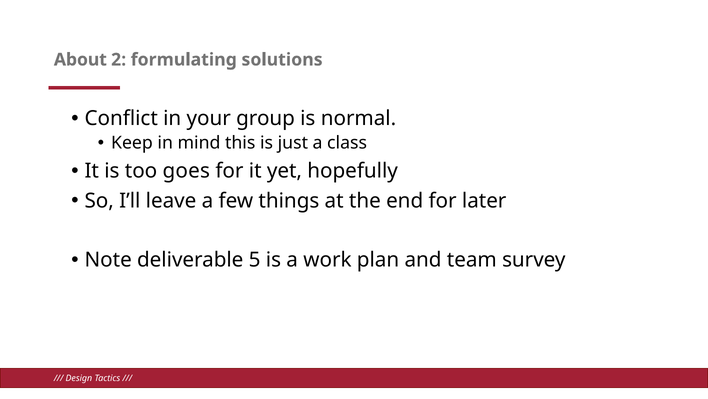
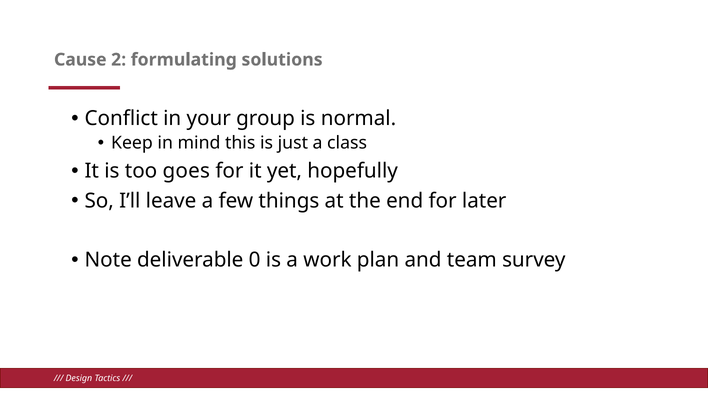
About: About -> Cause (80, 60)
5: 5 -> 0 (255, 260)
